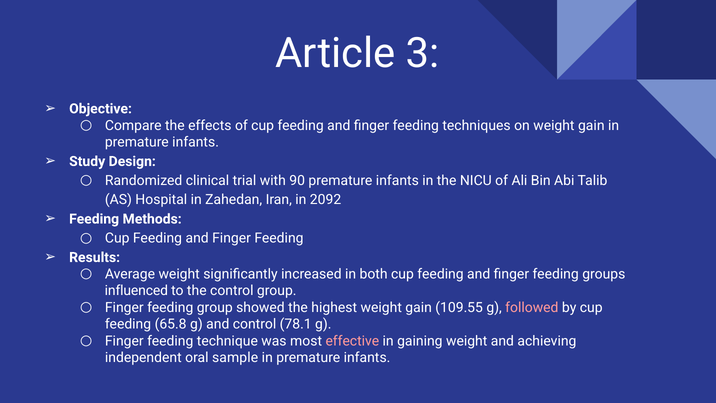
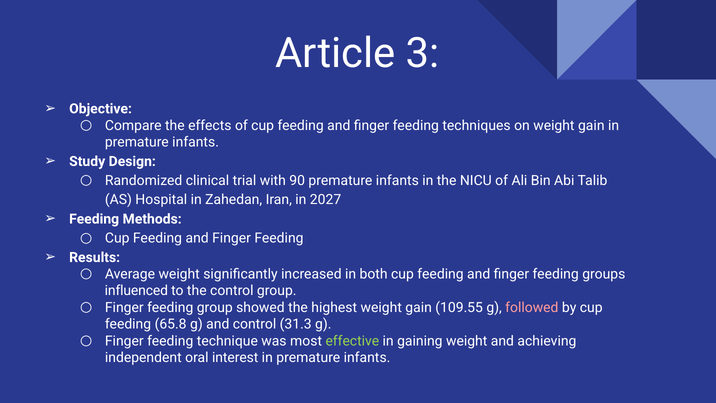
2092: 2092 -> 2027 (326, 200)
78.1: 78.1 -> 31.3 (296, 324)
effective colour: pink -> light green (352, 341)
sample: sample -> interest (235, 358)
